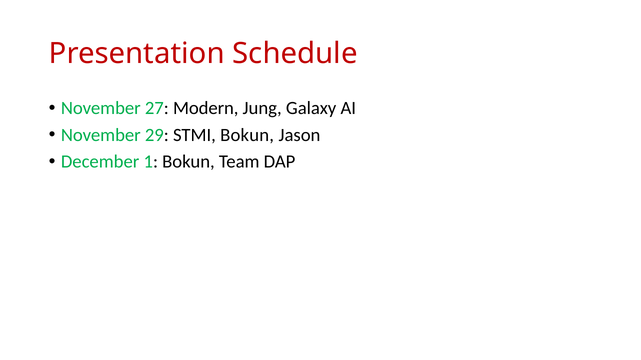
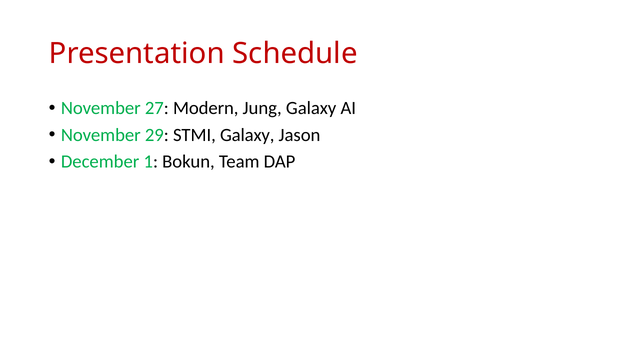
STMI Bokun: Bokun -> Galaxy (247, 135)
